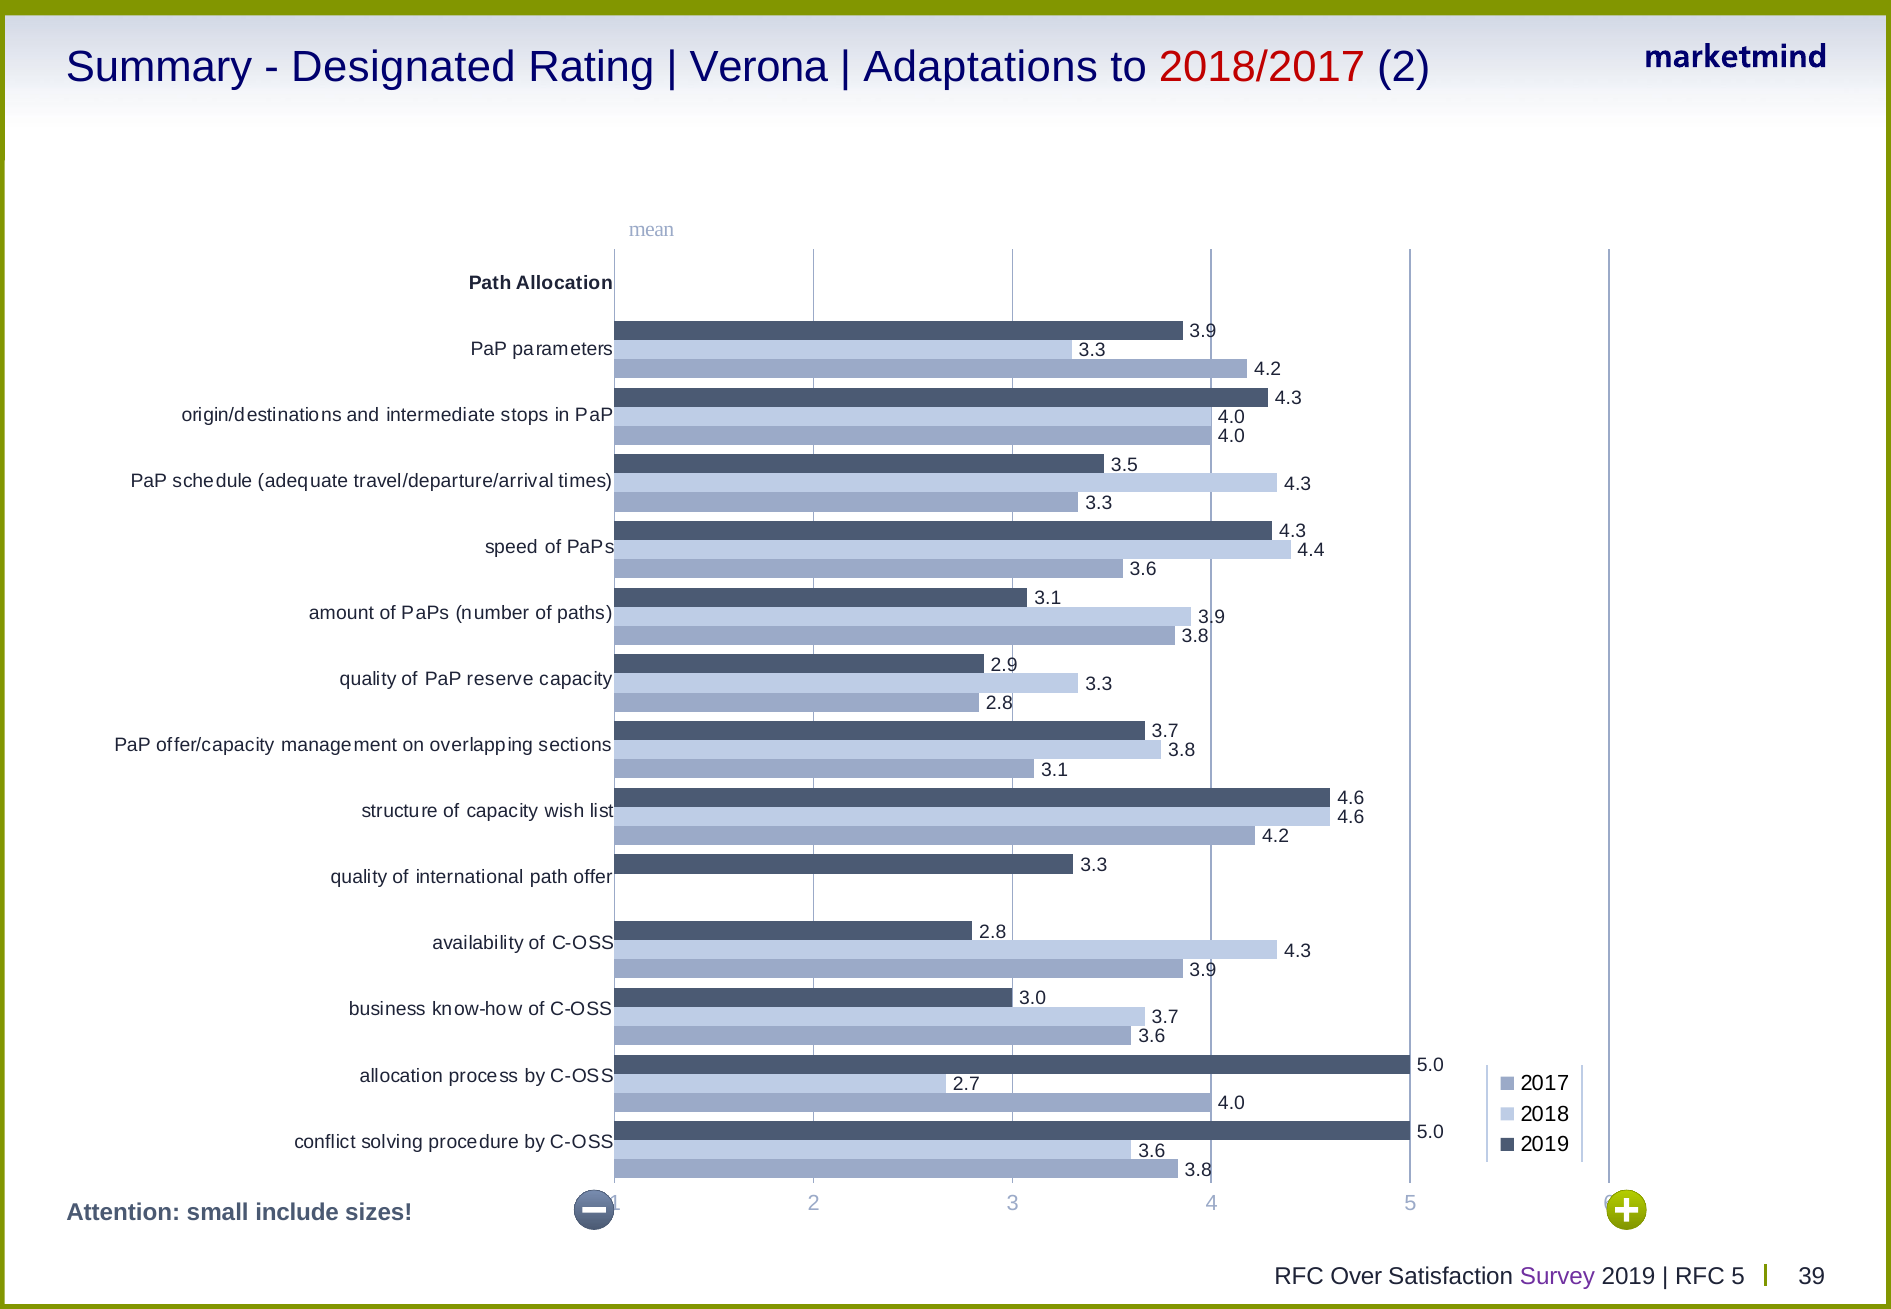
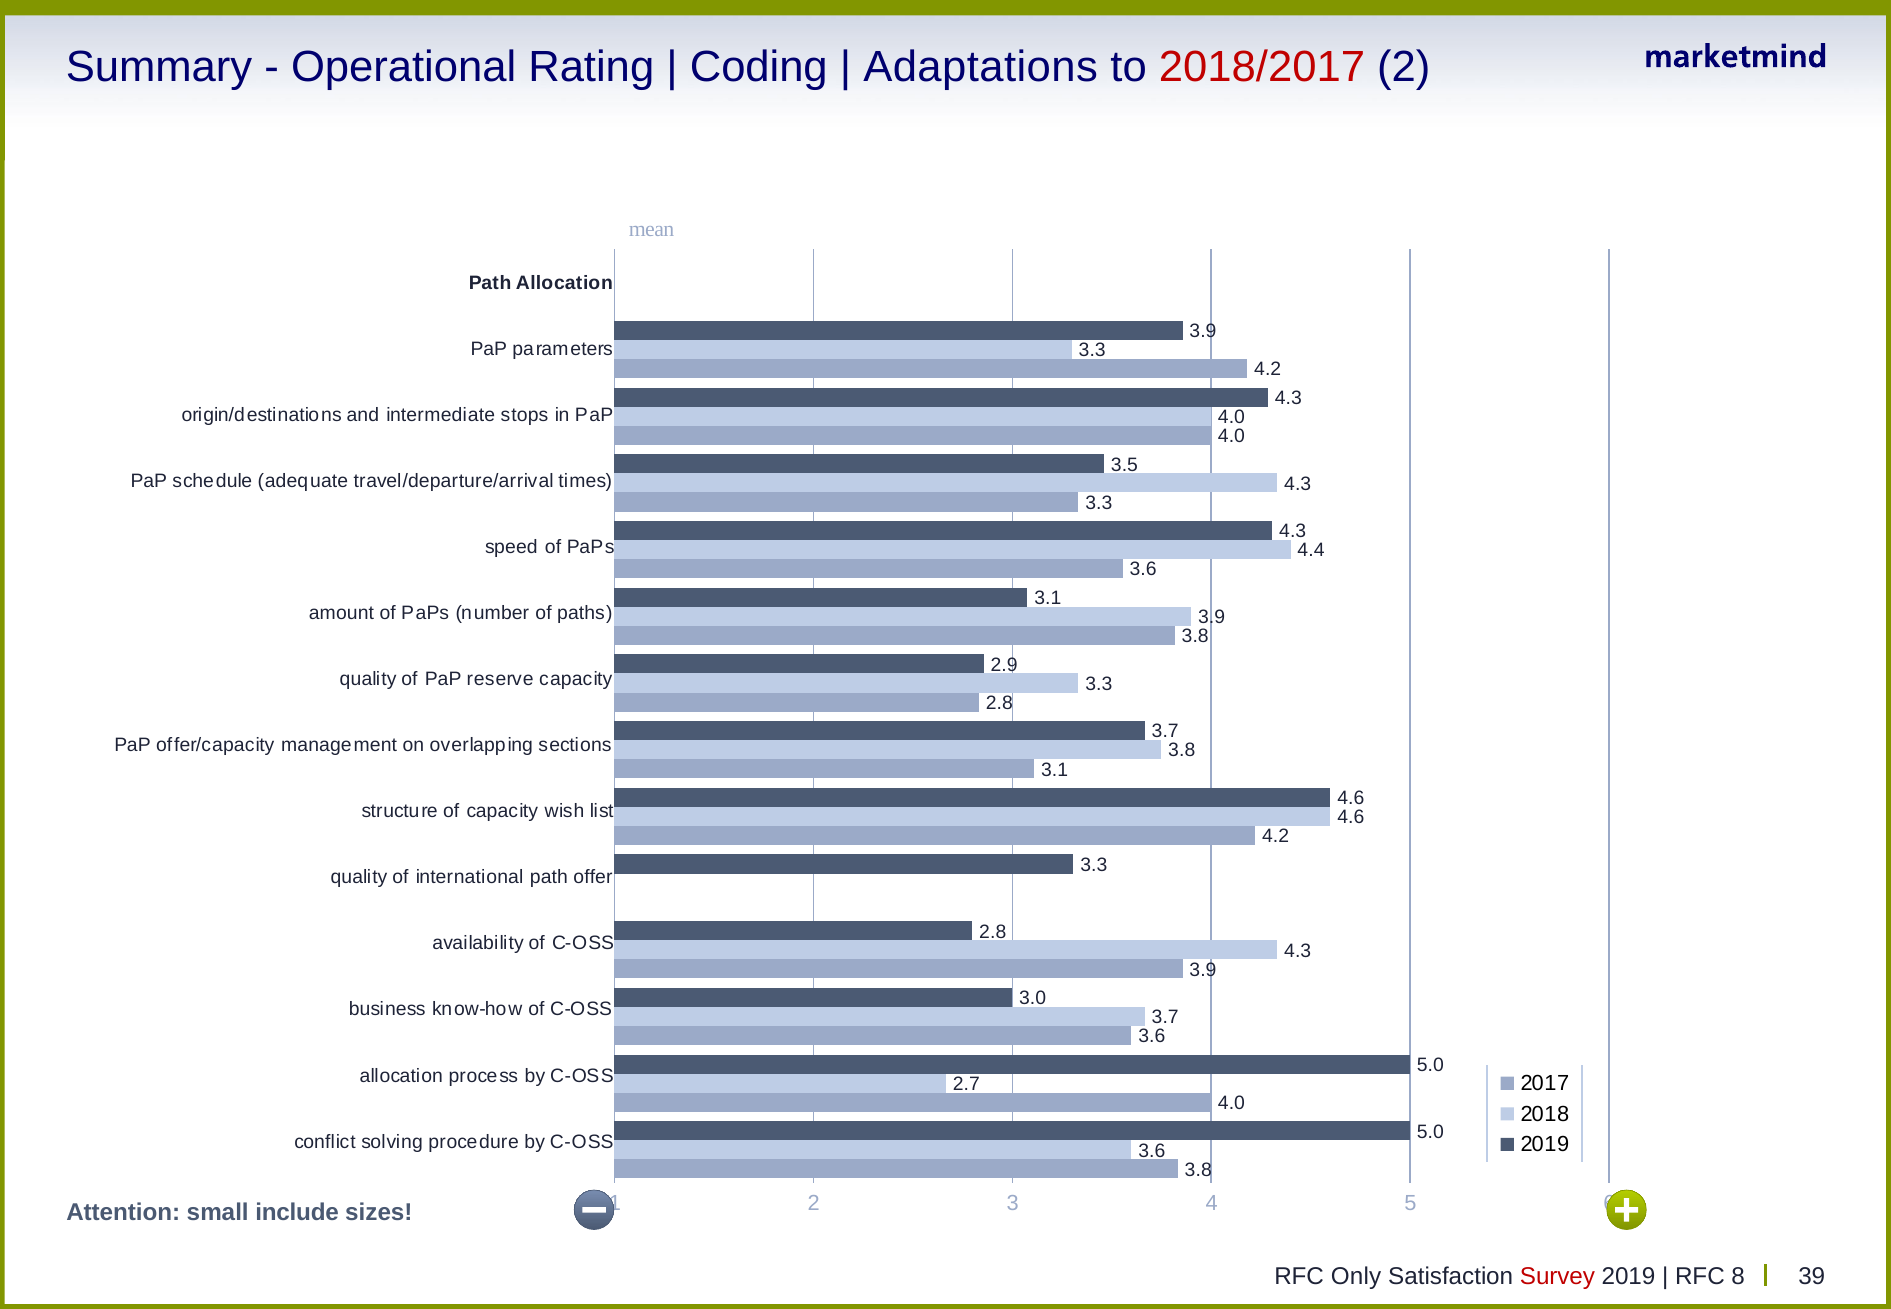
Designated: Designated -> Operational (404, 67)
Verona: Verona -> Coding (759, 67)
Over: Over -> Only (1356, 1276)
Survey colour: purple -> red (1557, 1276)
RFC 5: 5 -> 8 (1738, 1276)
